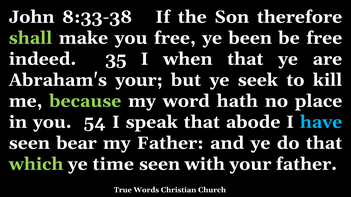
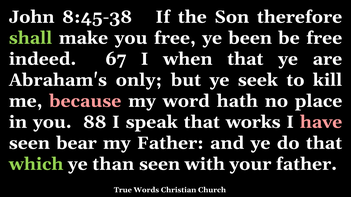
8:33-38: 8:33-38 -> 8:45-38 (97, 17)
35: 35 -> 67 (116, 59)
Abraham's your: your -> only (139, 80)
because colour: light green -> pink (85, 101)
54: 54 -> 88 (95, 122)
abode: abode -> works (253, 122)
have colour: light blue -> pink (321, 122)
time: time -> than (113, 164)
